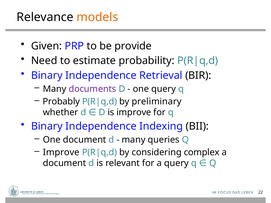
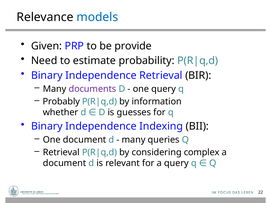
models colour: orange -> blue (97, 17)
preliminary: preliminary -> information (157, 102)
is improve: improve -> guesses (134, 112)
Improve: Improve -> Retrieval (61, 153)
